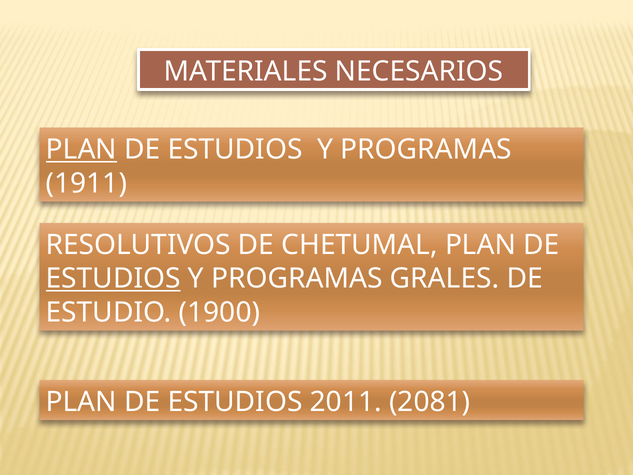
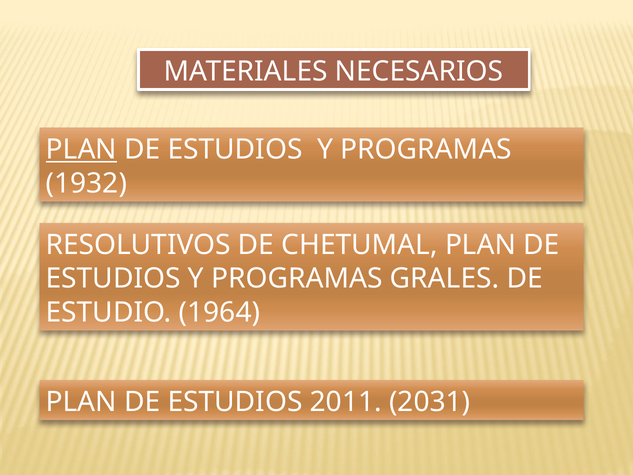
1911: 1911 -> 1932 (86, 183)
ESTUDIOS underline: present -> none (113, 278)
1900: 1900 -> 1964 (219, 312)
2081: 2081 -> 2031 (430, 402)
